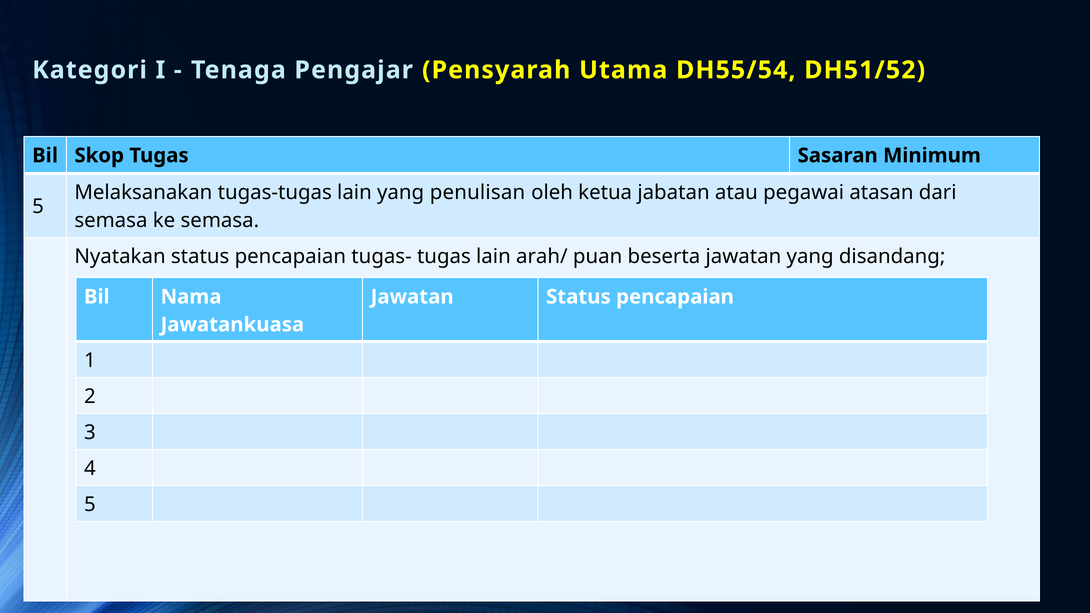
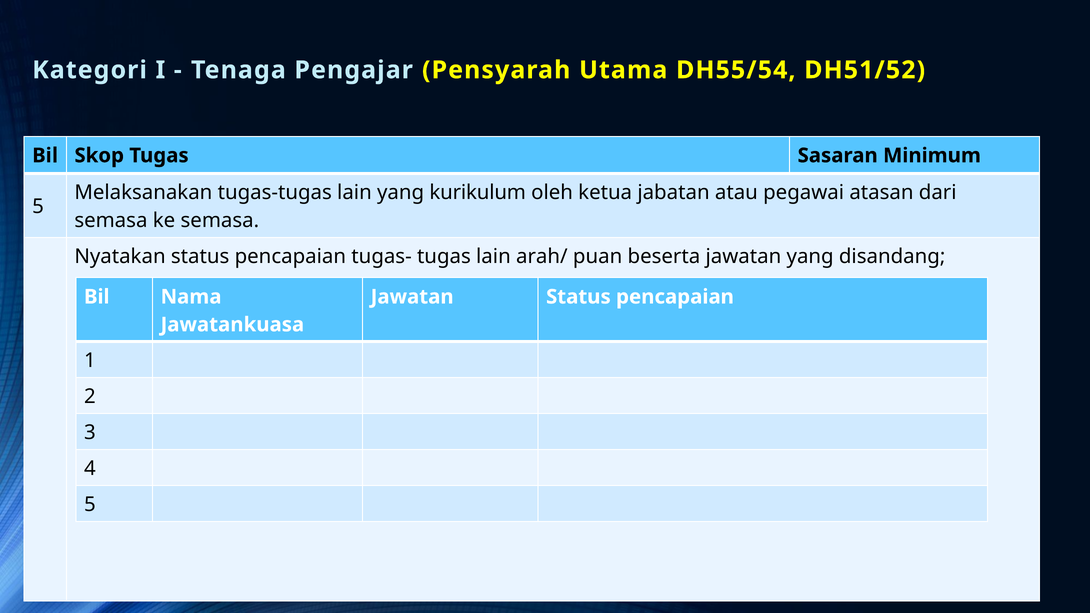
penulisan: penulisan -> kurikulum (478, 193)
